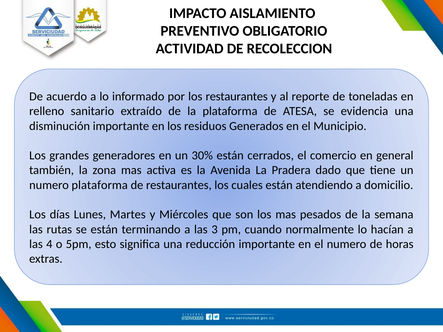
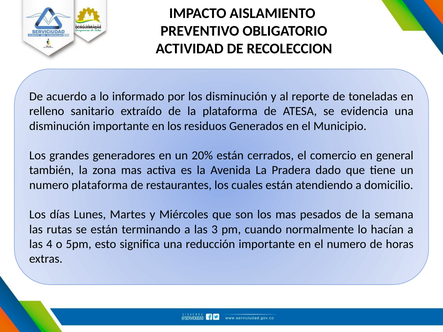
los restaurantes: restaurantes -> disminución (237, 97)
30%: 30% -> 20% (202, 156)
